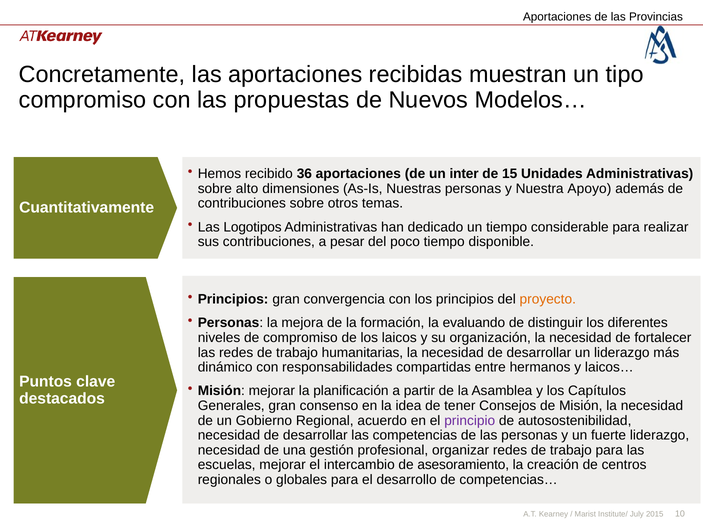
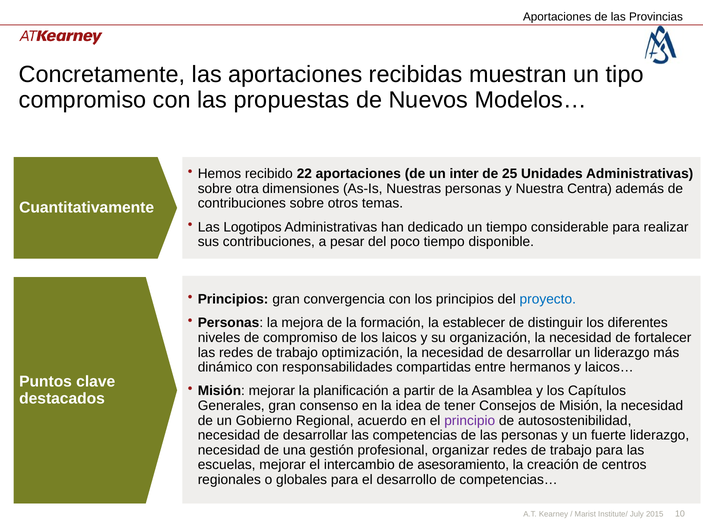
36: 36 -> 22 (304, 174)
15: 15 -> 25 (510, 174)
alto: alto -> otra (247, 188)
Apoyo: Apoyo -> Centra (590, 188)
proyecto colour: orange -> blue (548, 299)
evaluando: evaluando -> establecer (474, 322)
humanitarias: humanitarias -> optimización (362, 352)
